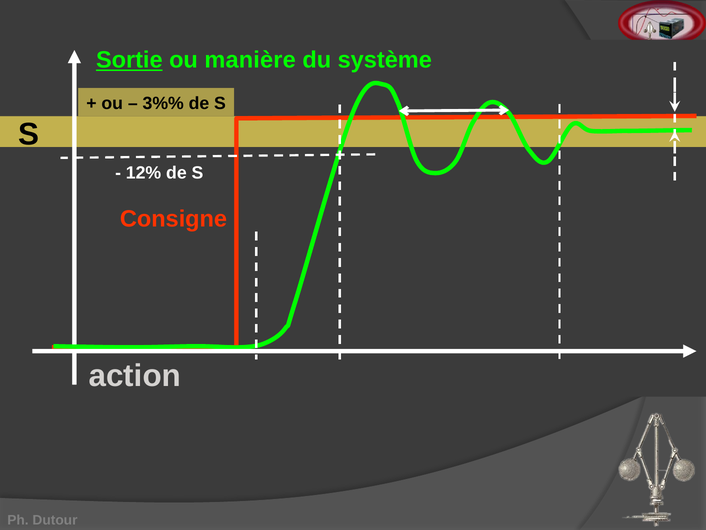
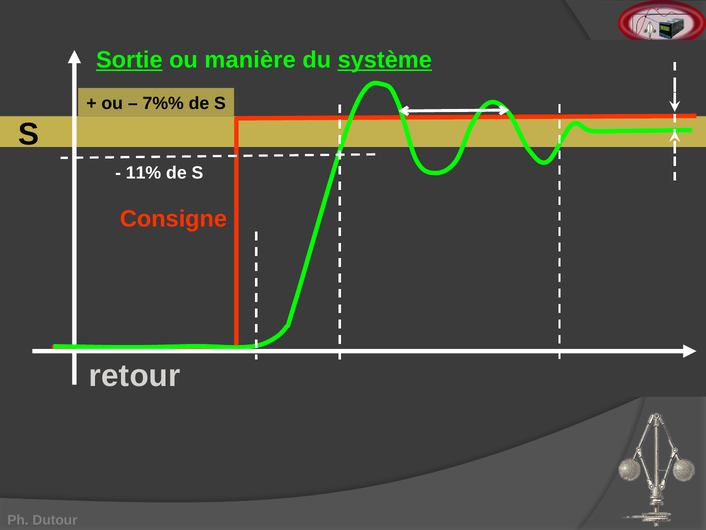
système underline: none -> present (385, 60)
3%%: 3%% -> 7%% (163, 103)
12%: 12% -> 11% (143, 173)
action: action -> retour (135, 375)
